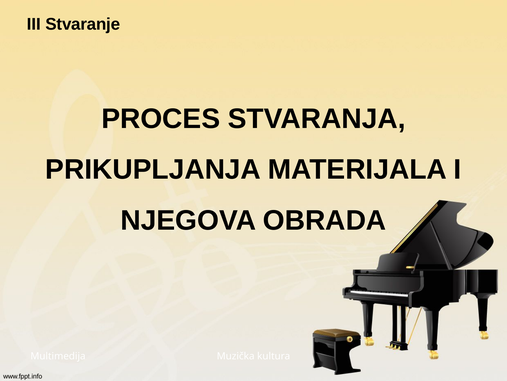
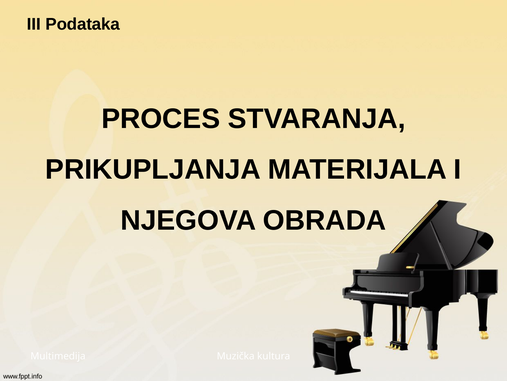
Stvaranje: Stvaranje -> Podataka (83, 24)
